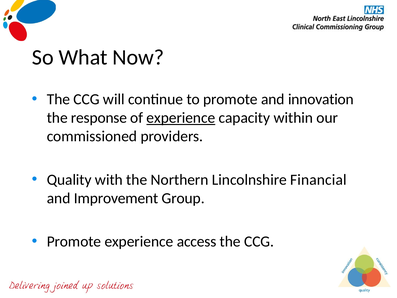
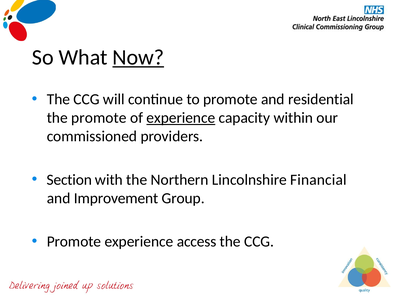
Now underline: none -> present (138, 57)
innovation: innovation -> residential (321, 99)
the response: response -> promote (99, 118)
Quality: Quality -> Section (69, 180)
